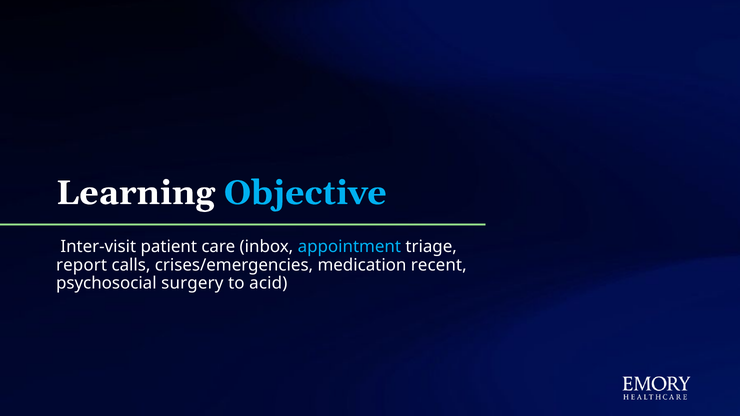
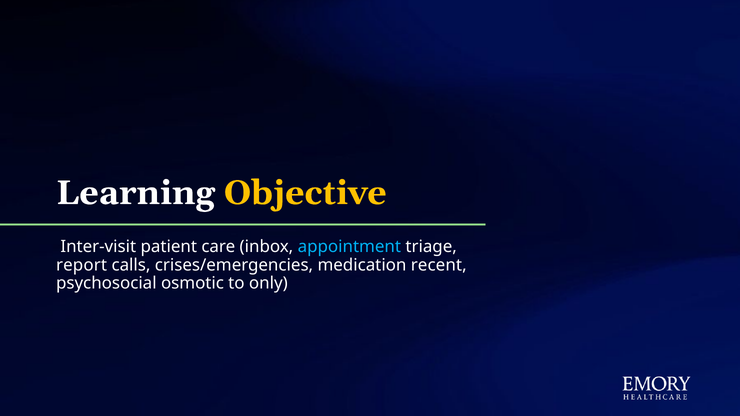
Objective colour: light blue -> yellow (305, 193)
surgery: surgery -> osmotic (192, 283)
acid: acid -> only (268, 283)
